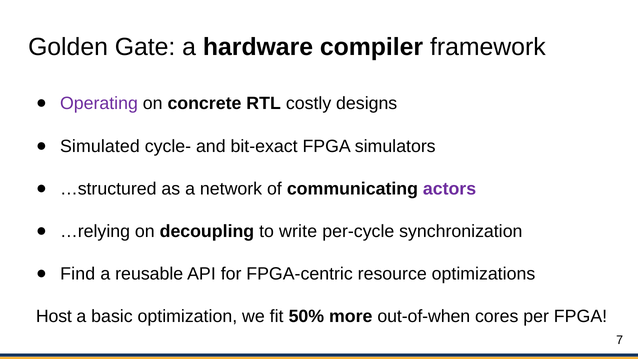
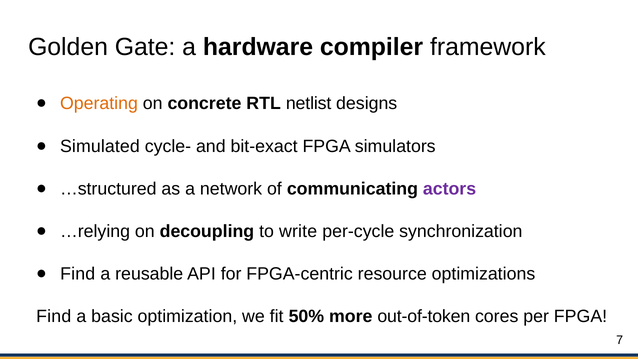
Operating colour: purple -> orange (99, 104)
costly: costly -> netlist (309, 104)
Host: Host -> Find (54, 316)
out-of-when: out-of-when -> out-of-token (424, 316)
